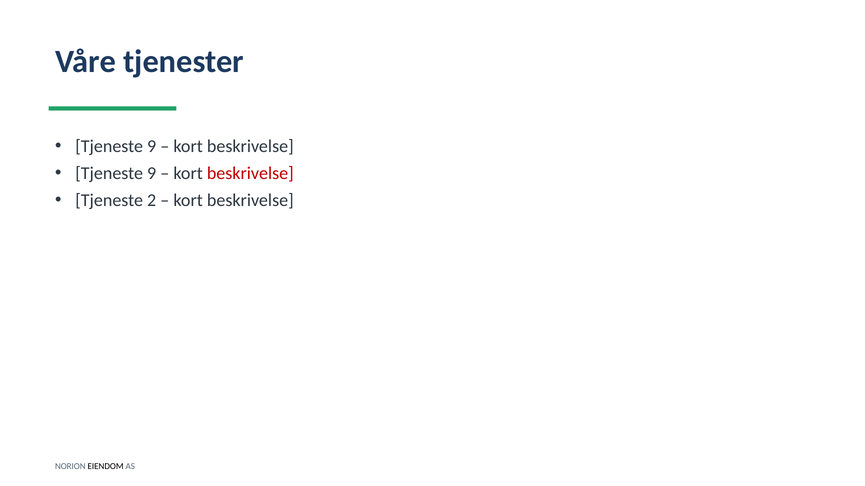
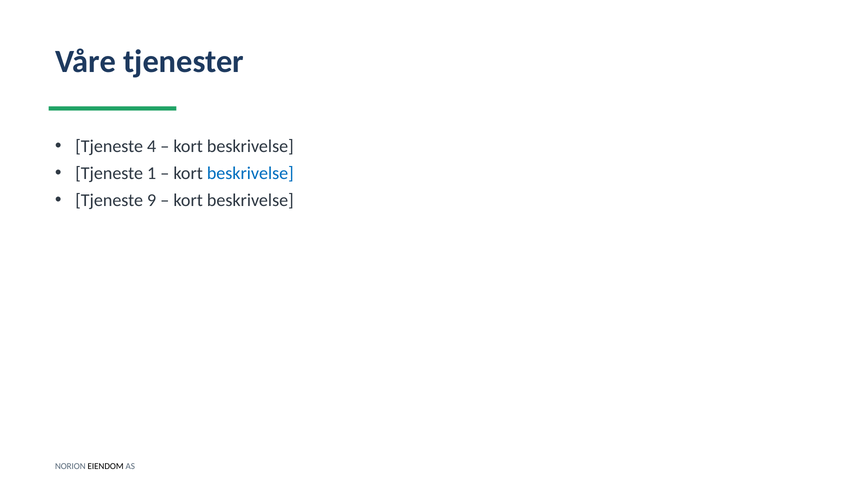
9: 9 -> 4 (152, 147)
9: 9 -> 1 (152, 174)
beskrivelse colour: red -> blue (250, 174)
2: 2 -> 9 (152, 201)
